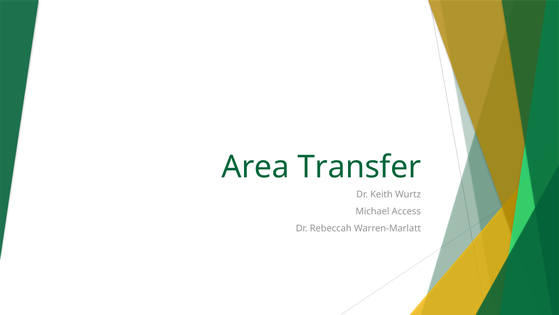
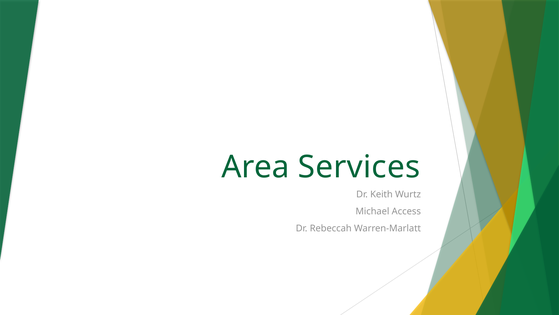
Transfer: Transfer -> Services (359, 167)
